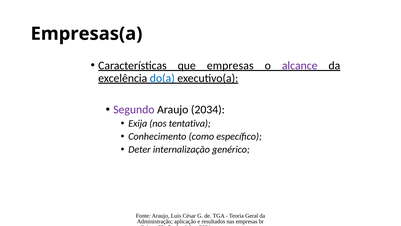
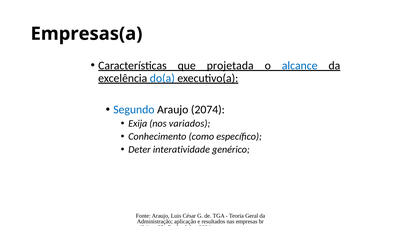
que empresas: empresas -> projetada (230, 65)
alcance colour: purple -> blue (300, 65)
Segundo colour: purple -> blue (134, 110)
2034: 2034 -> 2074 (208, 110)
tentativa: tentativa -> variados (190, 123)
internalização: internalização -> interatividade (181, 149)
